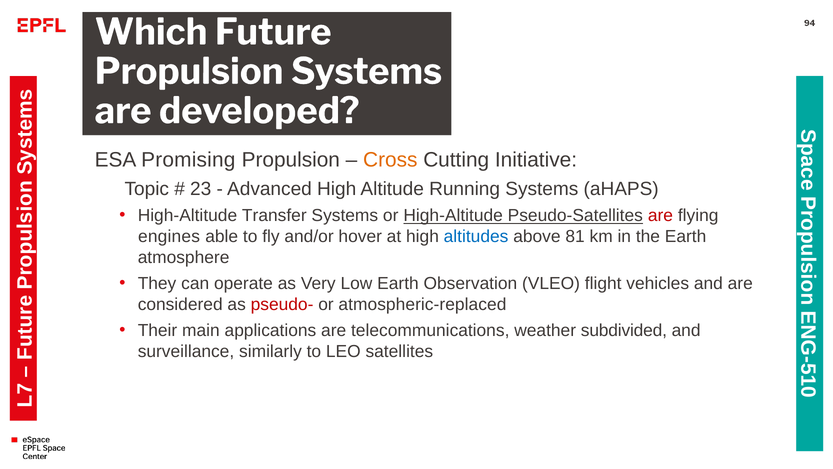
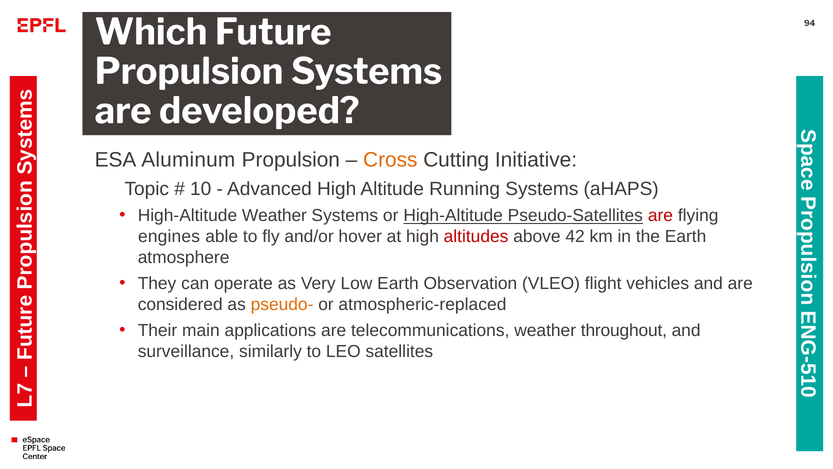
Promising: Promising -> Aluminum (188, 160)
23: 23 -> 10 (201, 189)
High-Altitude Transfer: Transfer -> Weather (274, 216)
altitudes colour: blue -> red (476, 236)
81: 81 -> 42 (575, 236)
pseudo- colour: red -> orange (282, 304)
subdivided: subdivided -> throughout (624, 330)
